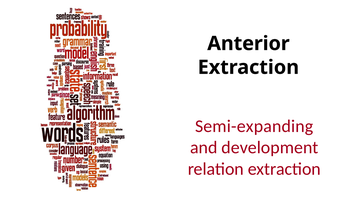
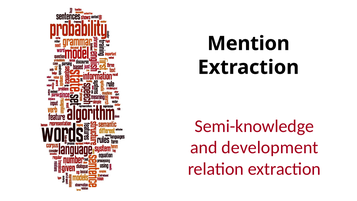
Anterior: Anterior -> Mention (248, 43)
Semi-expanding: Semi-expanding -> Semi-knowledge (254, 126)
